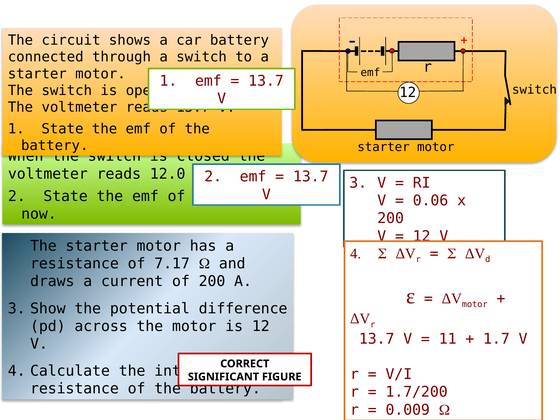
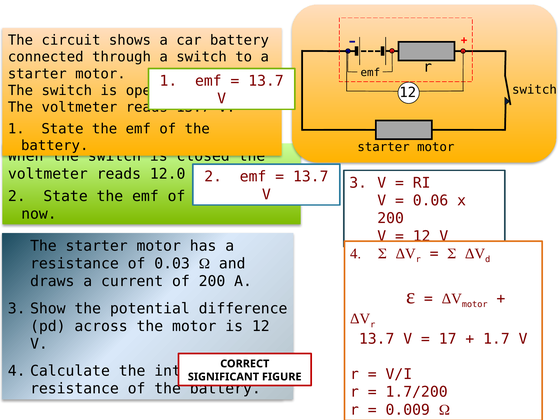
7.17: 7.17 -> 0.03 (172, 264)
11: 11 -> 17 (448, 339)
